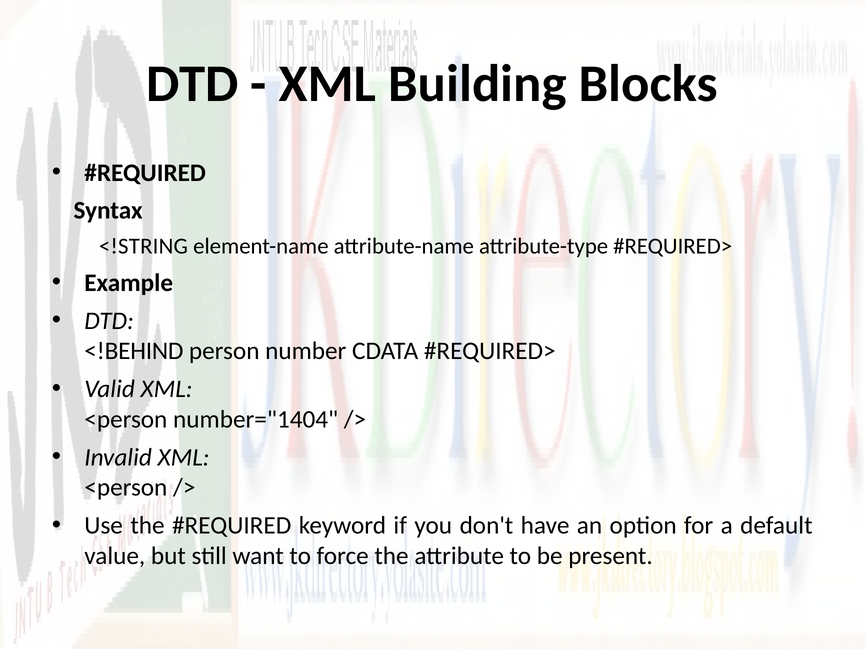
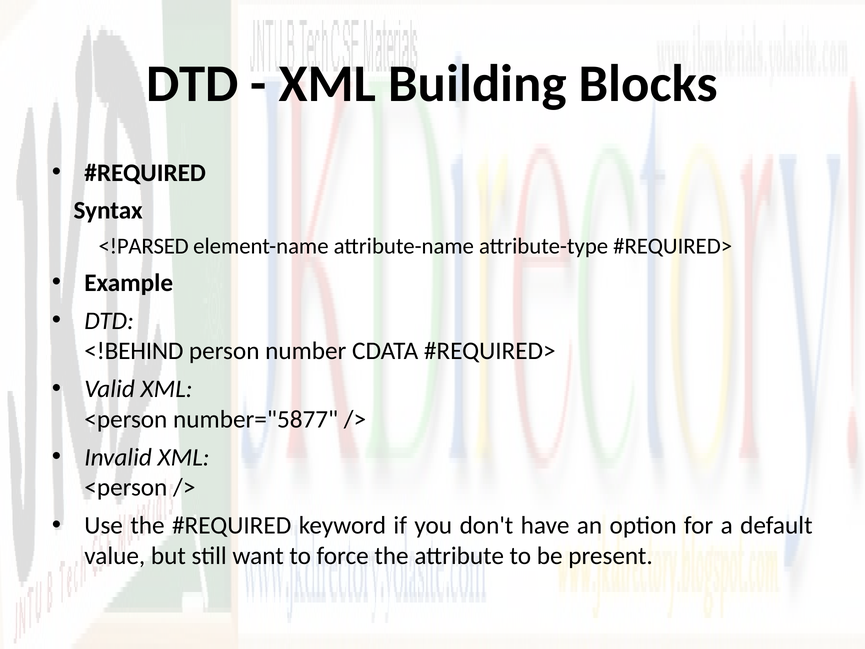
<!STRING: <!STRING -> <!PARSED (144, 246)
number="1404: number="1404 -> number="5877 (256, 419)
